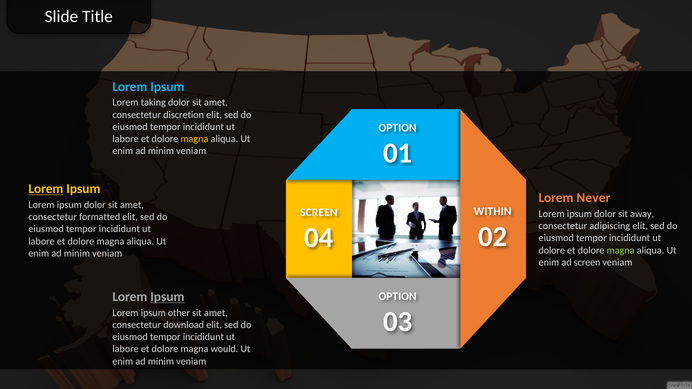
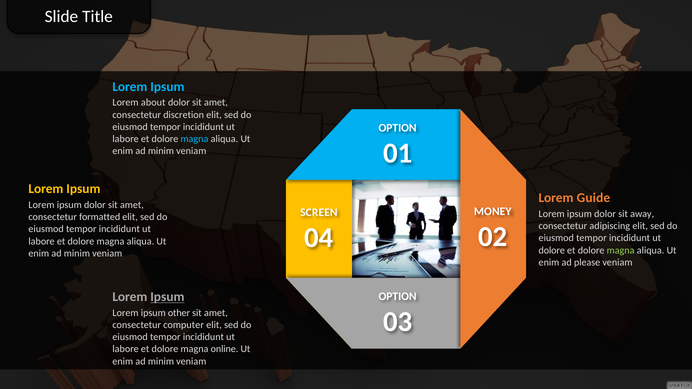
taking: taking -> about (153, 103)
magna colour: yellow -> light blue (194, 139)
Lorem underline: present -> none (46, 189)
Never: Never -> Guide (593, 198)
WITHIN: WITHIN -> MONEY (493, 212)
ad screen: screen -> please (587, 263)
download: download -> computer (184, 325)
would: would -> online (224, 349)
